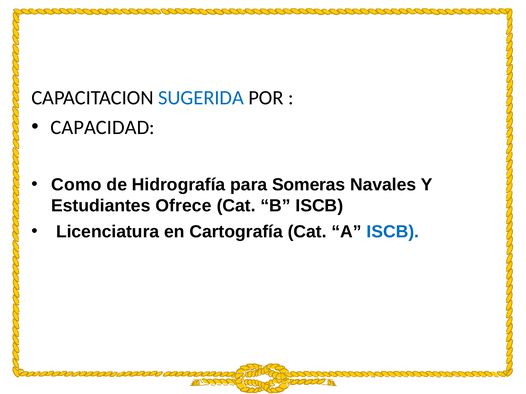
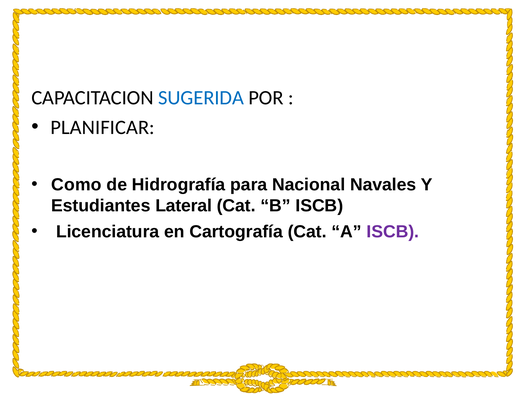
CAPACIDAD: CAPACIDAD -> PLANIFICAR (103, 127)
Someras: Someras -> Nacional (309, 185)
Ofrece: Ofrece -> Lateral (184, 206)
ISCB colour: blue -> purple (393, 232)
